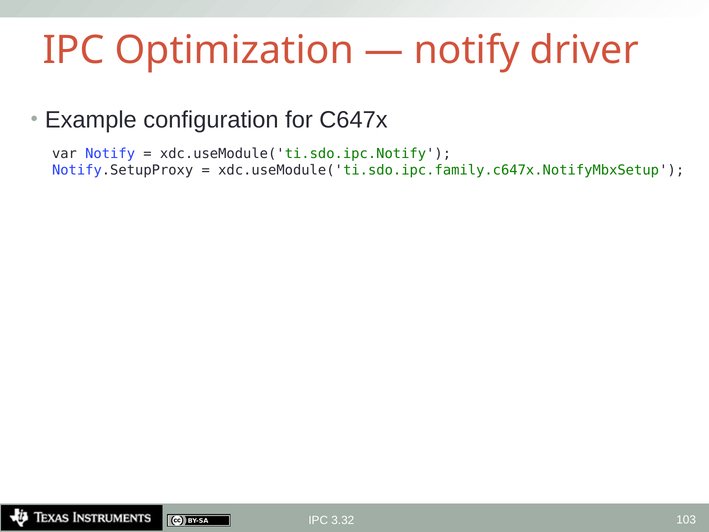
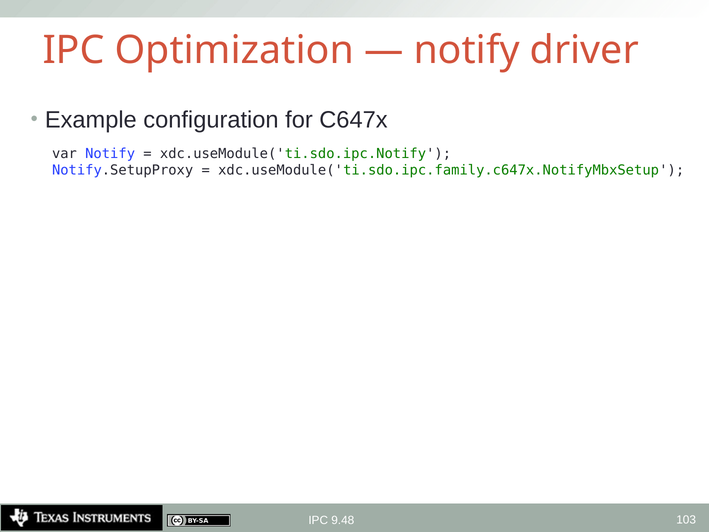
3.32: 3.32 -> 9.48 (343, 520)
